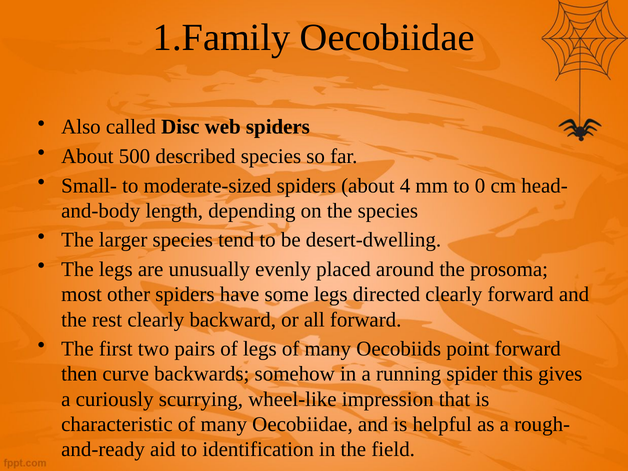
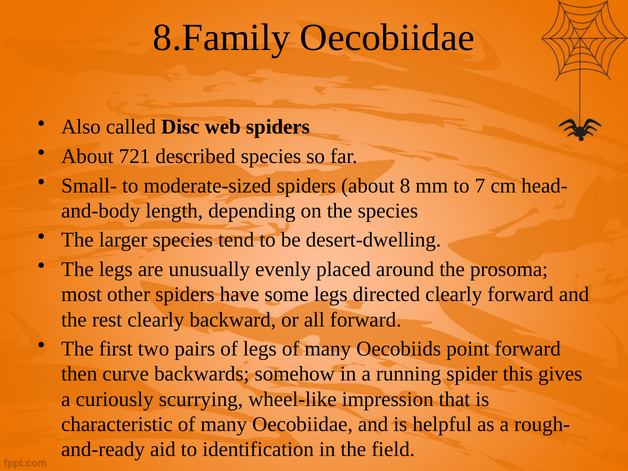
1.Family: 1.Family -> 8.Family (222, 38)
500: 500 -> 721 (134, 156)
4: 4 -> 8 (405, 186)
0: 0 -> 7 (480, 186)
